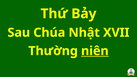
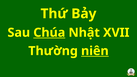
Chúa underline: none -> present (49, 33)
